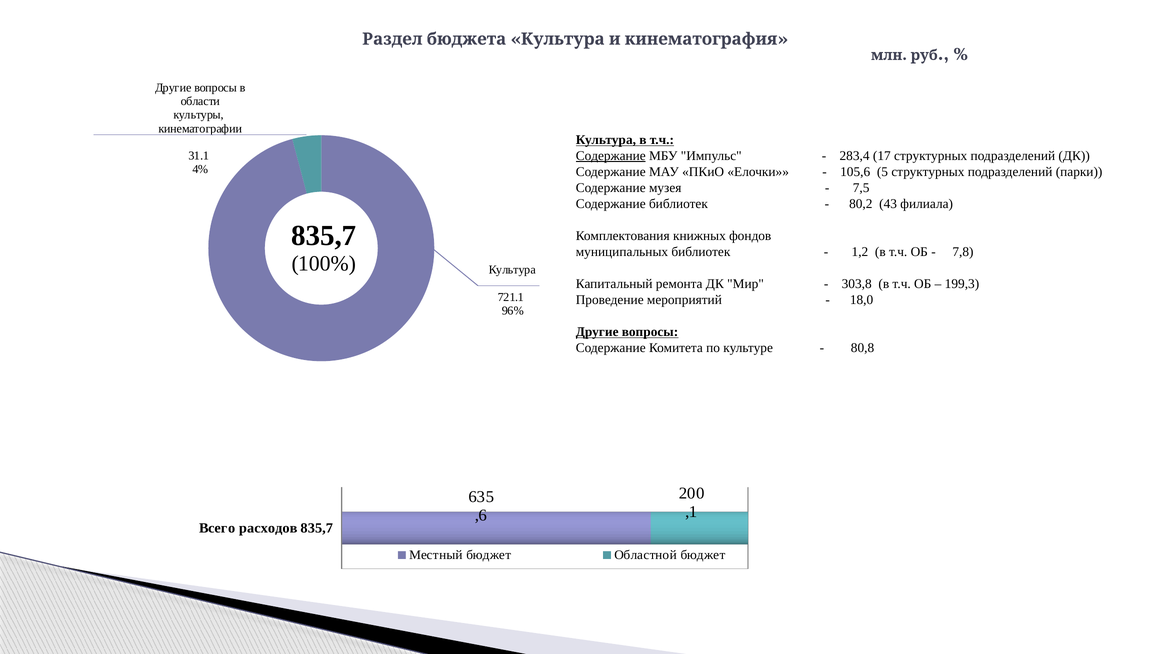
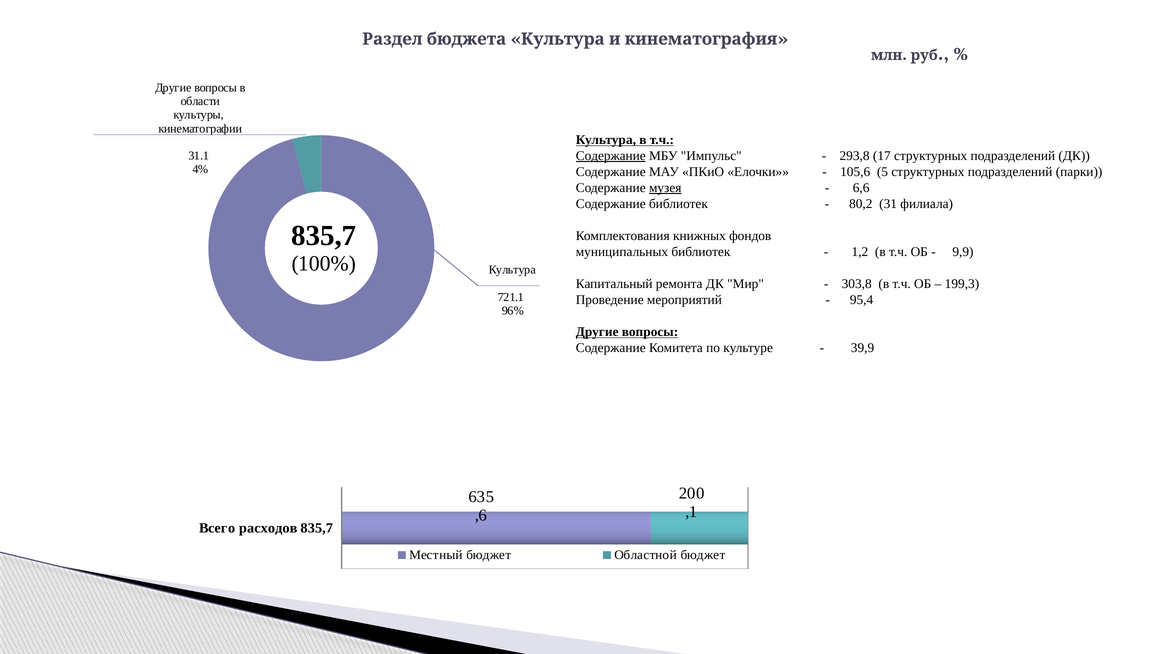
283,4: 283,4 -> 293,8 (855, 156)
музея underline: none -> present (665, 188)
7,5: 7,5 -> 6,6 (861, 188)
43: 43 -> 31 (888, 204)
7,8: 7,8 -> 9,9 (963, 252)
18,0: 18,0 -> 95,4 (862, 300)
80,8: 80,8 -> 39,9 (863, 347)
